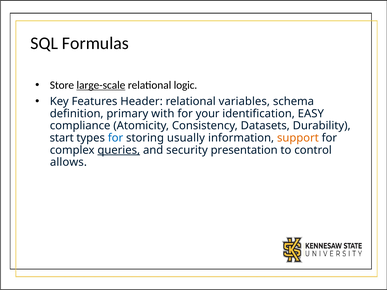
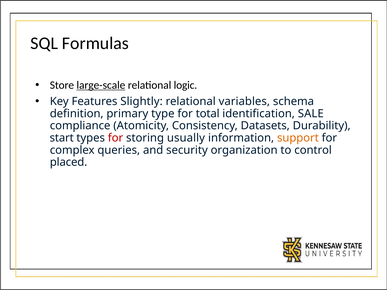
Header: Header -> Slightly (142, 101)
with: with -> type (163, 114)
your: your -> total (208, 114)
EASY: EASY -> SALE (311, 114)
for colour: blue -> red (116, 138)
queries underline: present -> none (119, 150)
presentation: presentation -> organization (244, 150)
allows: allows -> placed (69, 162)
